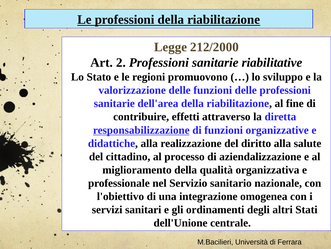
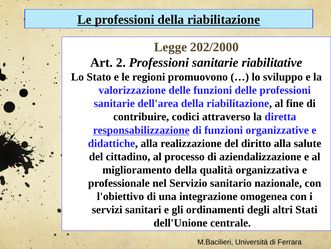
212/2000: 212/2000 -> 202/2000 (214, 47)
effetti: effetti -> codici (186, 116)
